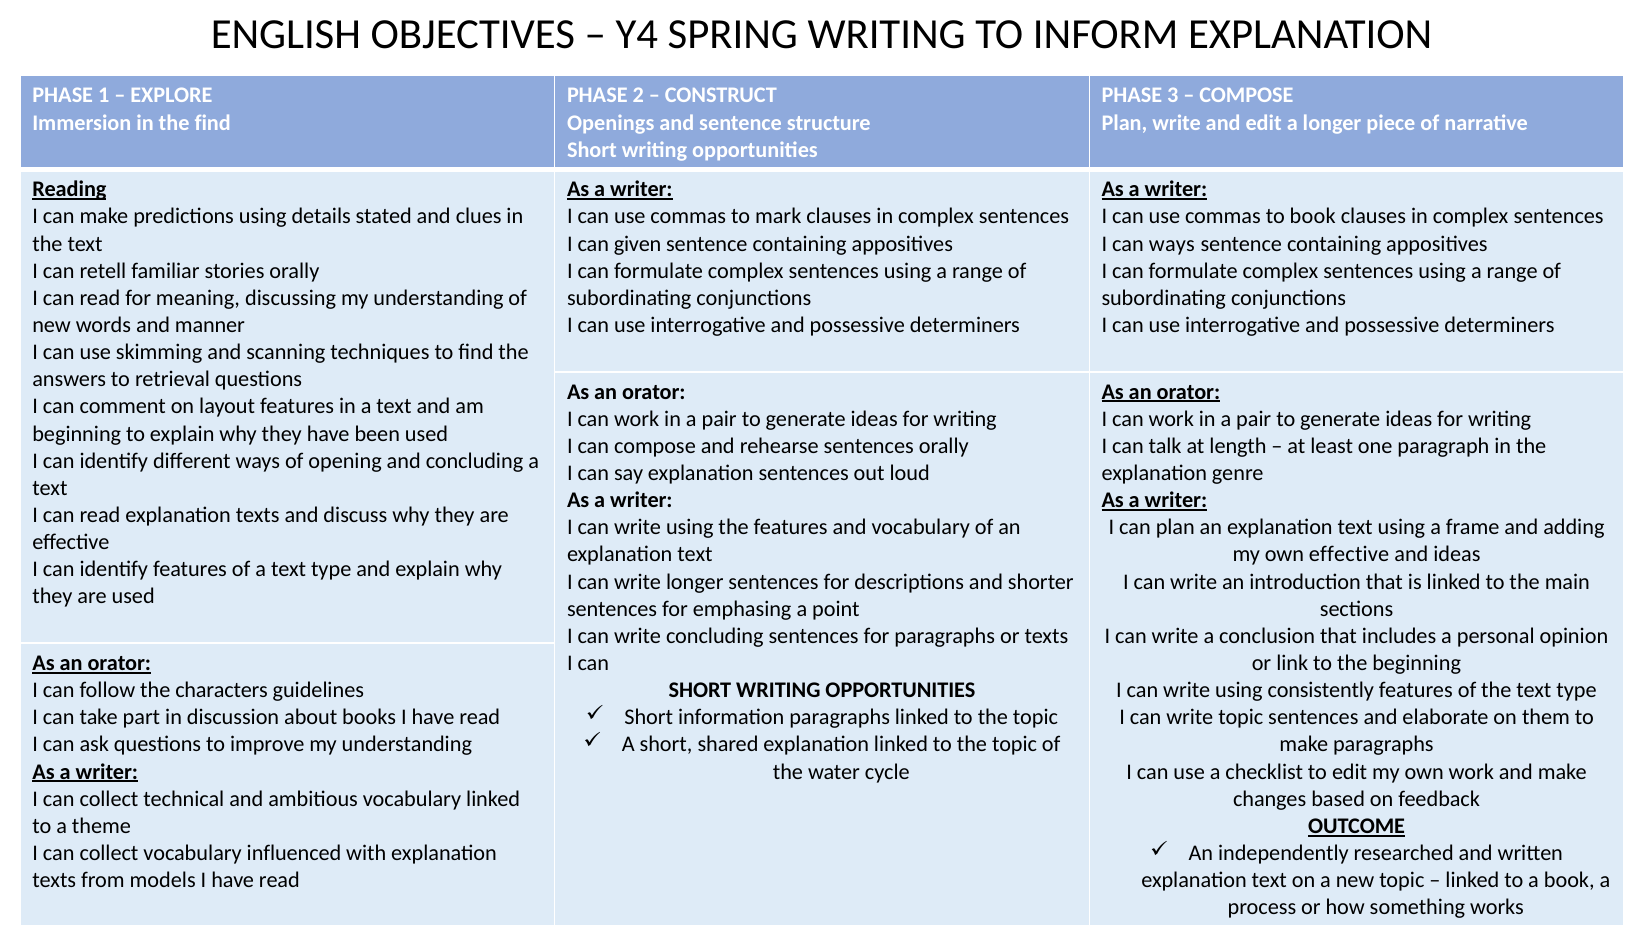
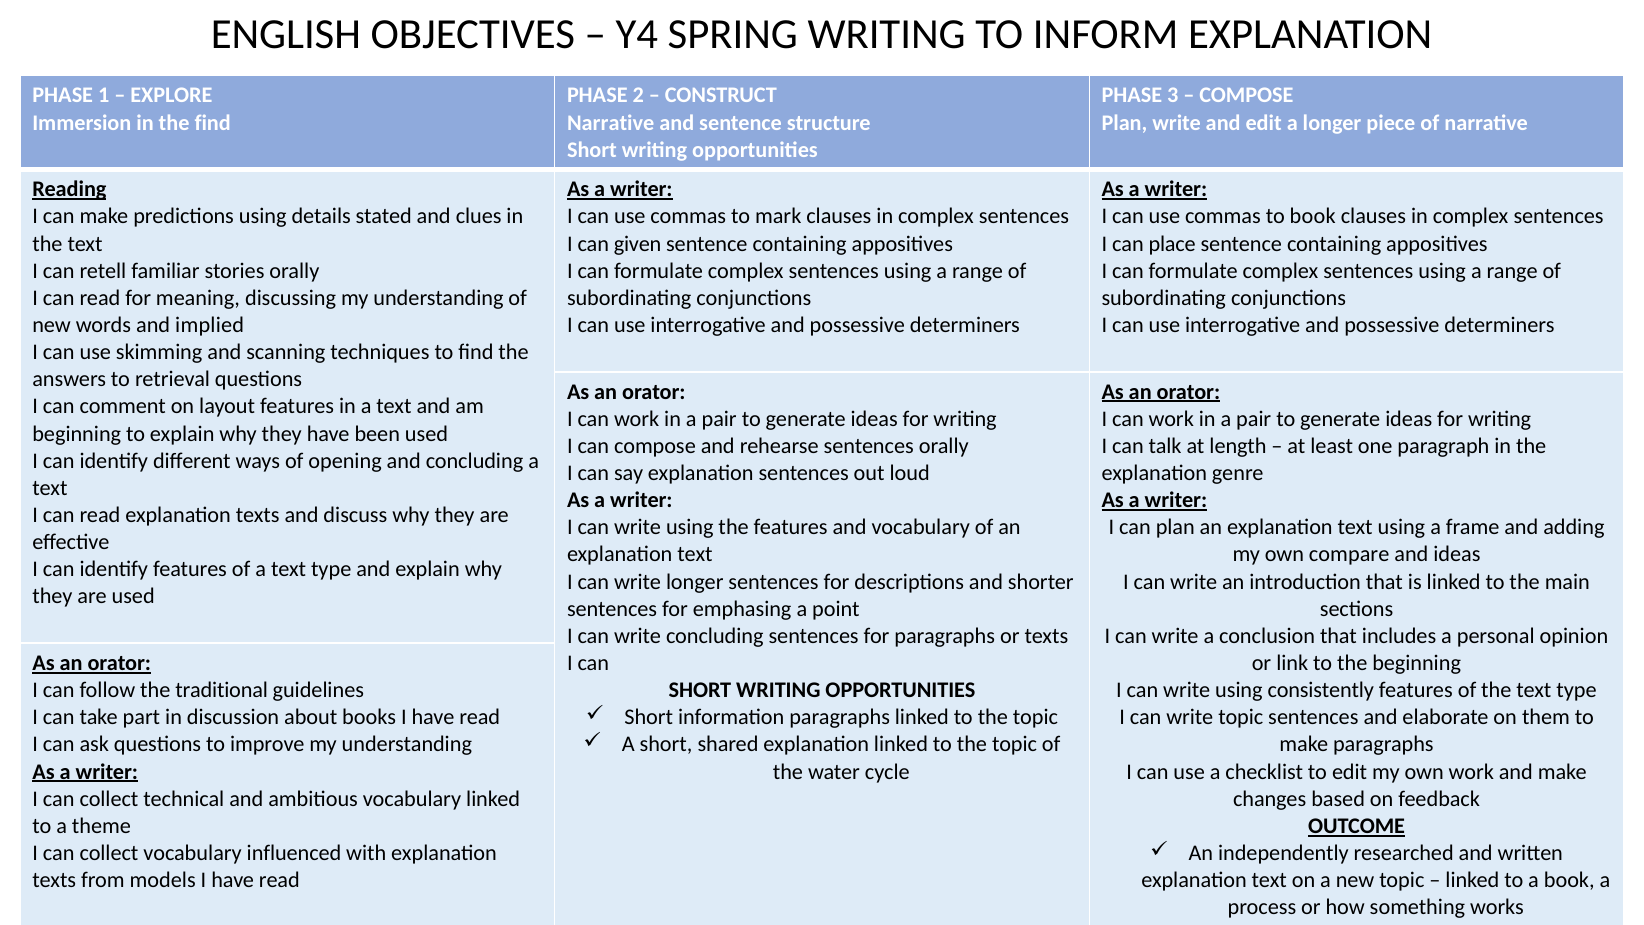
Openings: Openings -> Narrative (611, 123)
can ways: ways -> place (1172, 244)
manner: manner -> implied (210, 325)
own effective: effective -> compare (1349, 554)
characters: characters -> traditional (222, 690)
